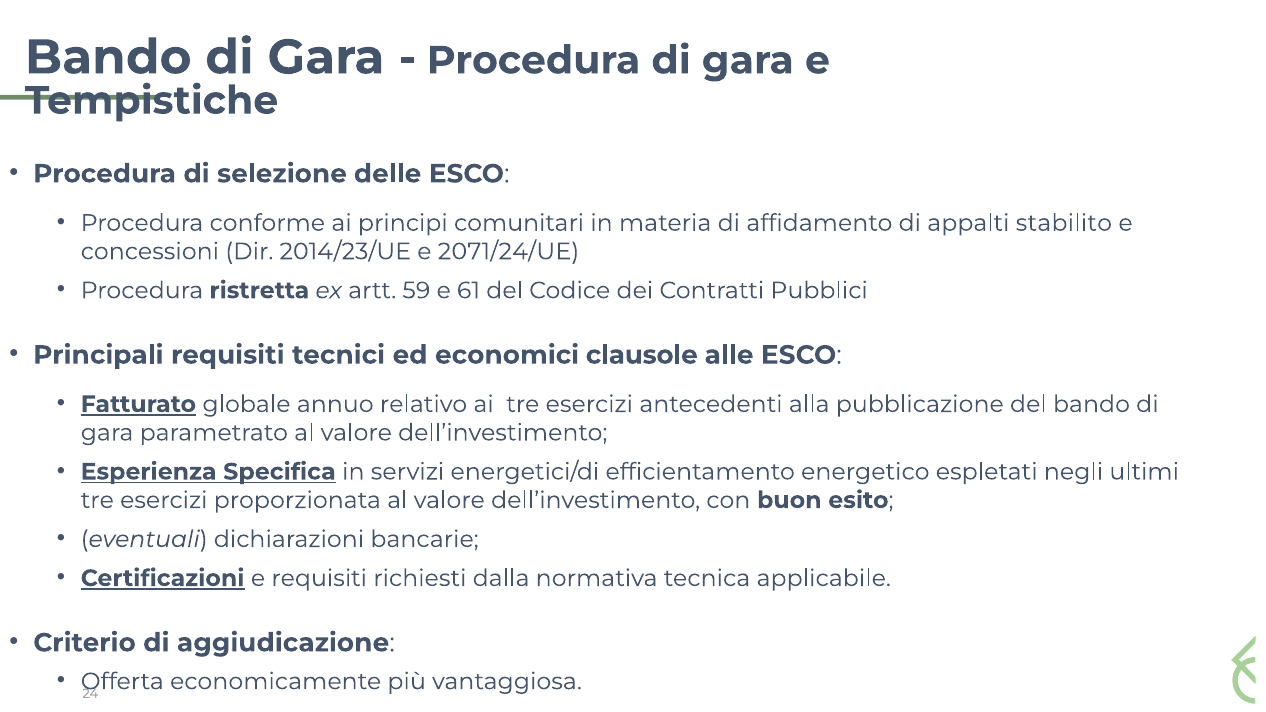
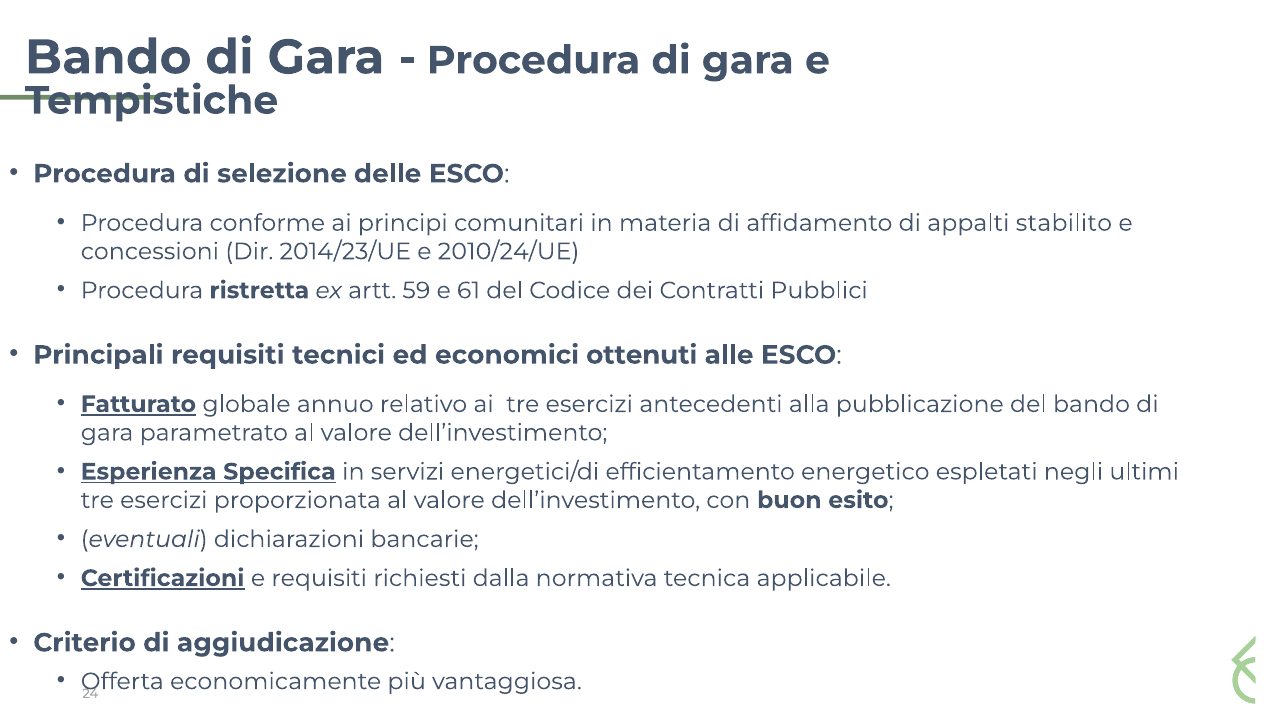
2071/24/UE: 2071/24/UE -> 2010/24/UE (509, 251)
clausole: clausole -> ottenuti (642, 355)
